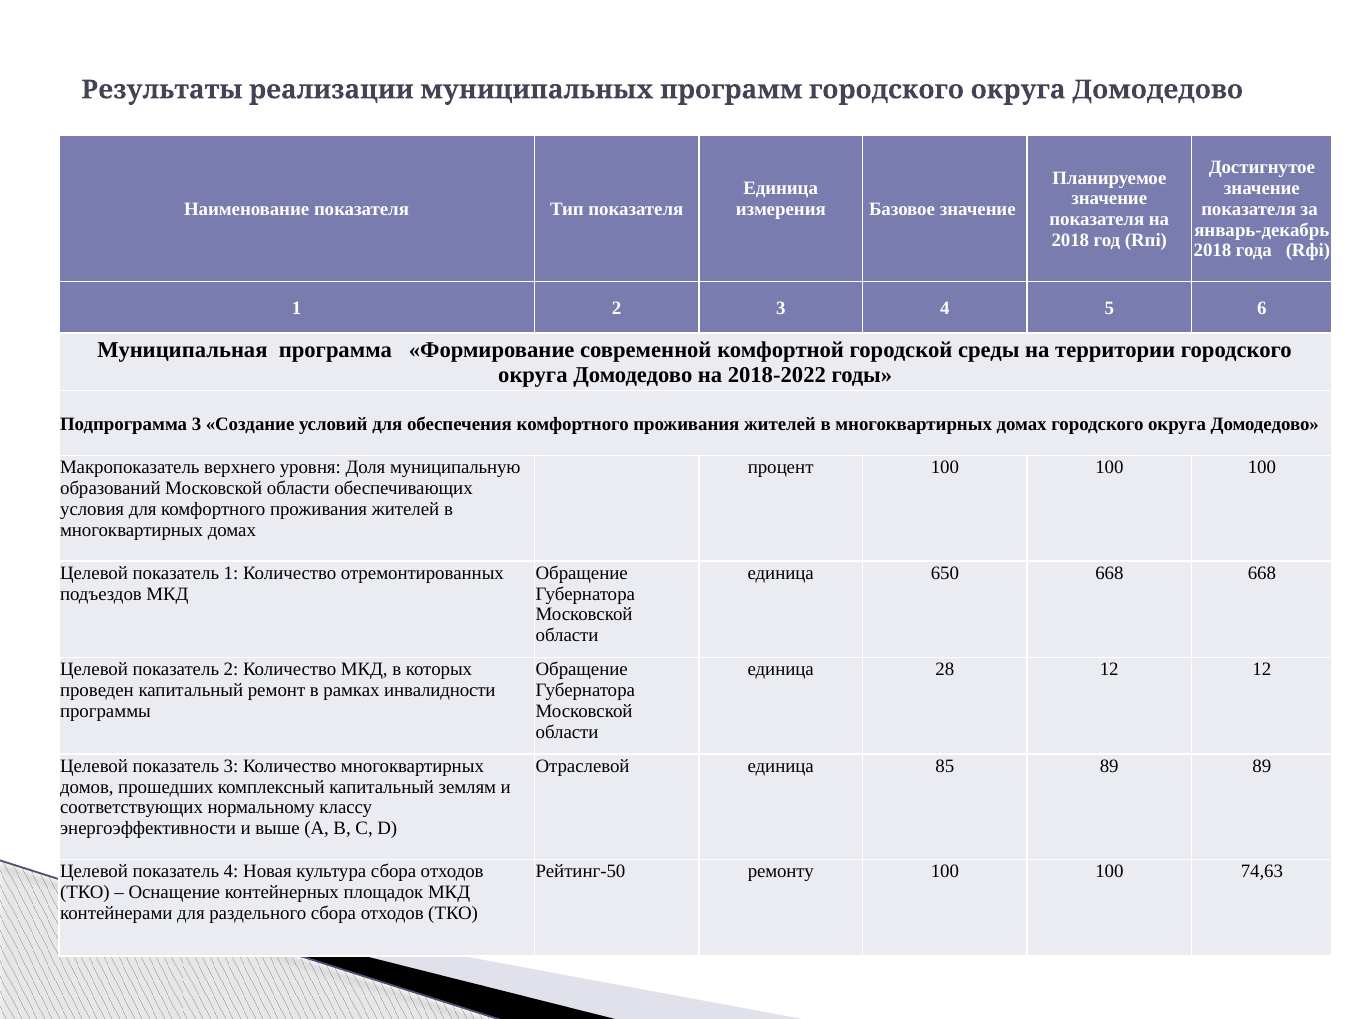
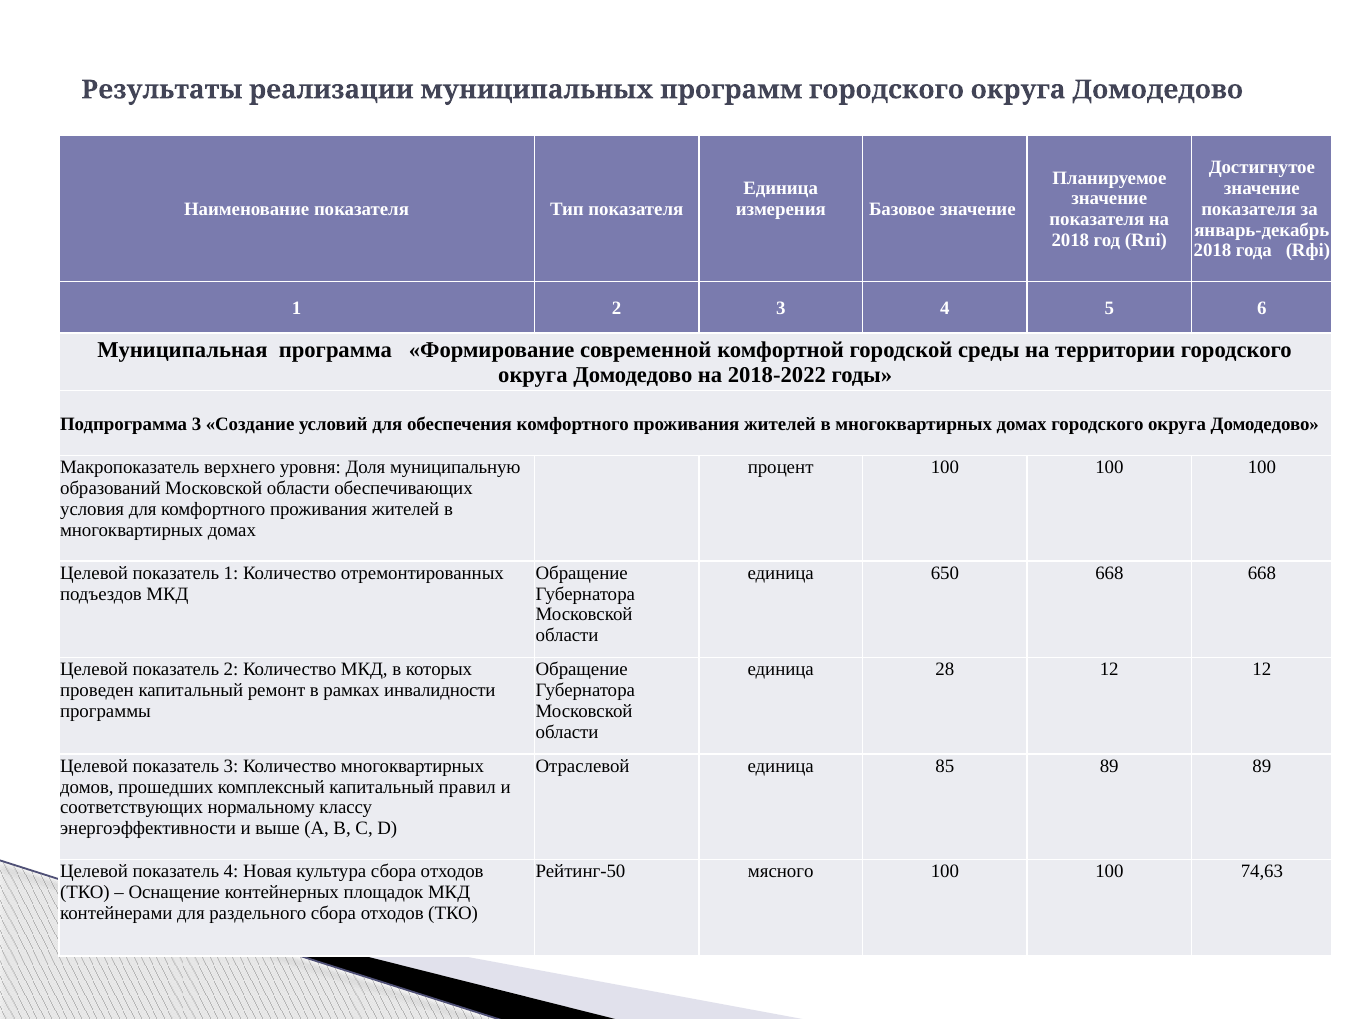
землям: землям -> правил (467, 787)
ремонту: ремонту -> мясного (781, 872)
